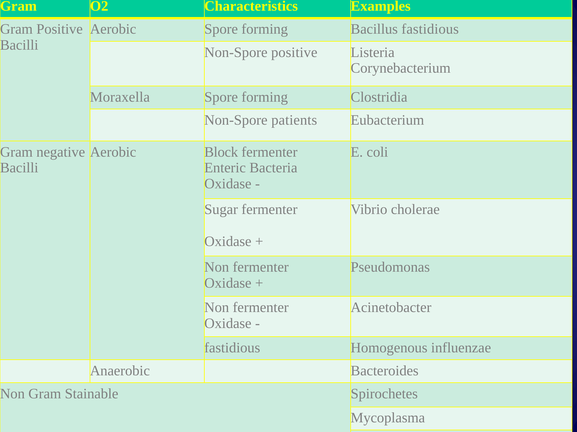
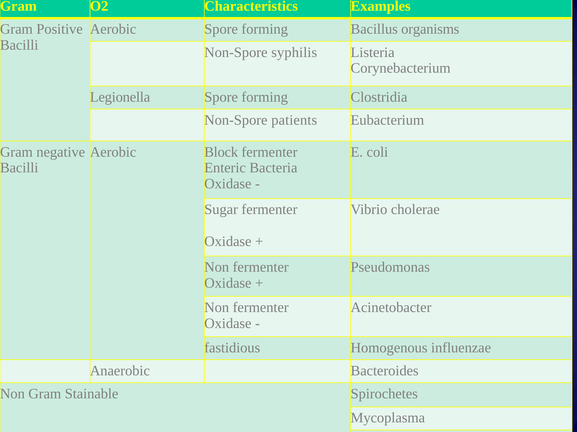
Bacillus fastidious: fastidious -> organisms (430, 29)
Non-Spore positive: positive -> syphilis (294, 52)
Moraxella: Moraxella -> Legionella (120, 97)
